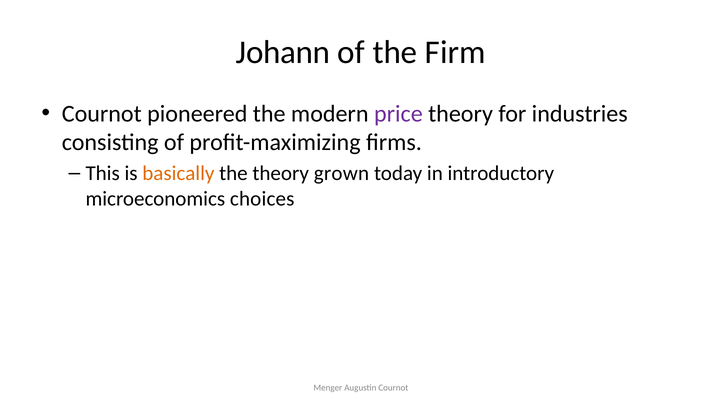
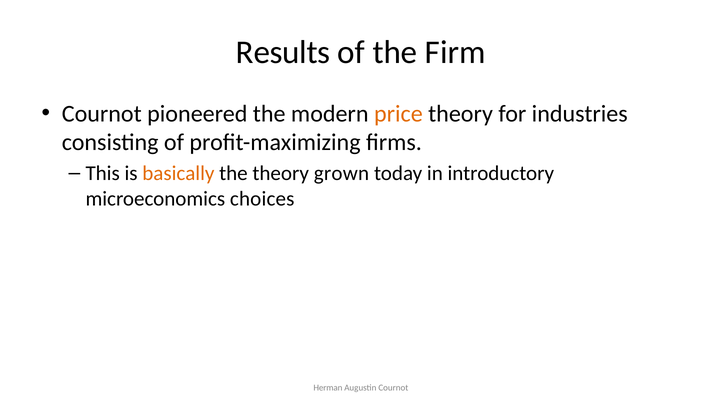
Johann: Johann -> Results (283, 52)
price colour: purple -> orange (398, 114)
Menger: Menger -> Herman (328, 388)
